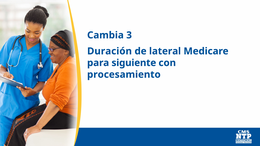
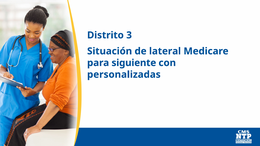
Cambia: Cambia -> Distrito (105, 35)
Duración: Duración -> Situación (110, 51)
procesamiento: procesamiento -> personalizadas (124, 75)
